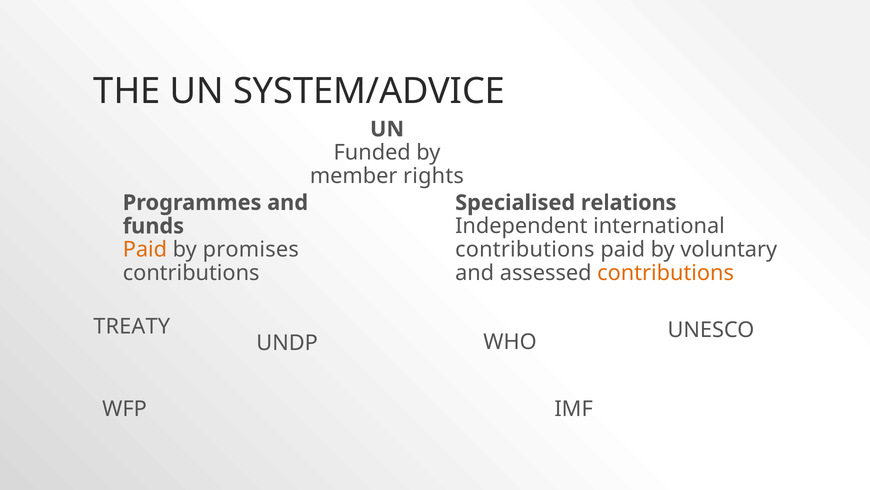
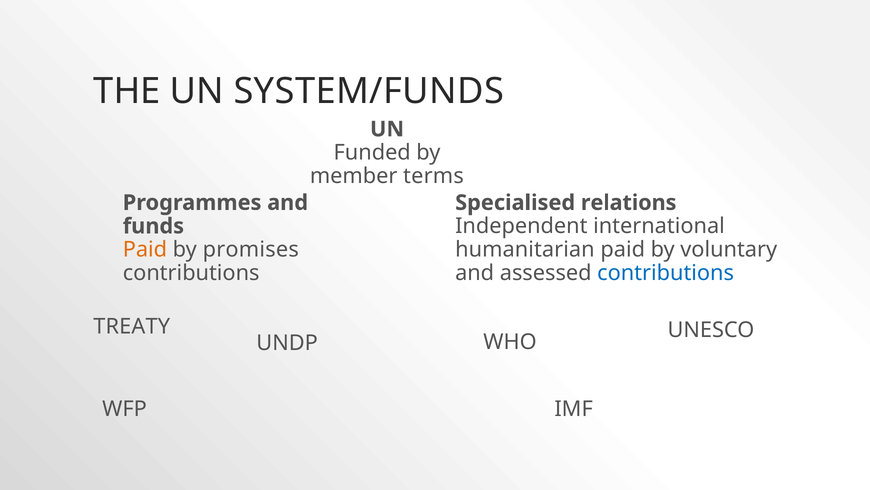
SYSTEM/ADVICE: SYSTEM/ADVICE -> SYSTEM/FUNDS (369, 91)
rights: rights -> terms (433, 176)
contributions: contributions -> humanitarian (525, 250)
contributions colour: orange -> blue (666, 273)
